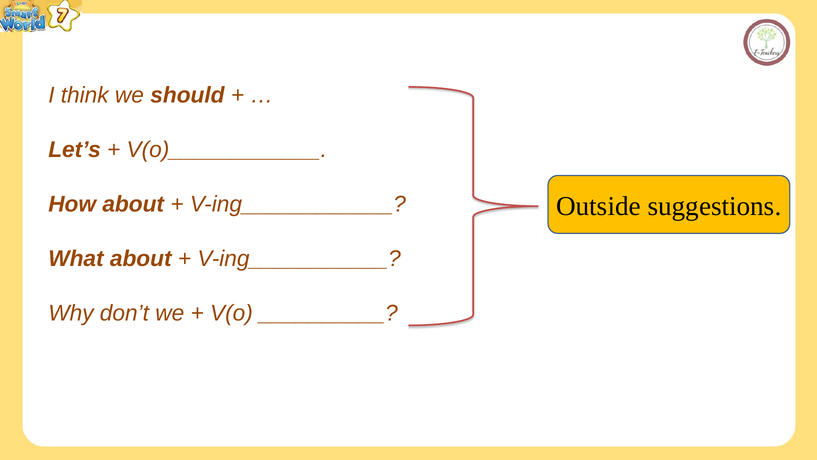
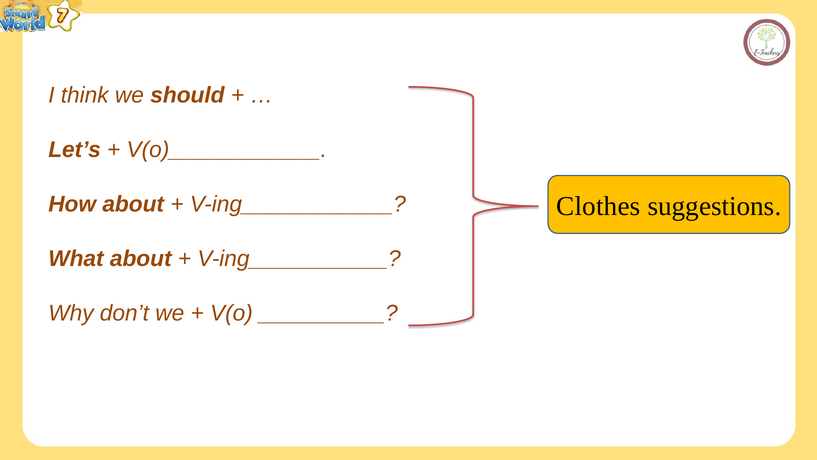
Outside: Outside -> Clothes (598, 206)
